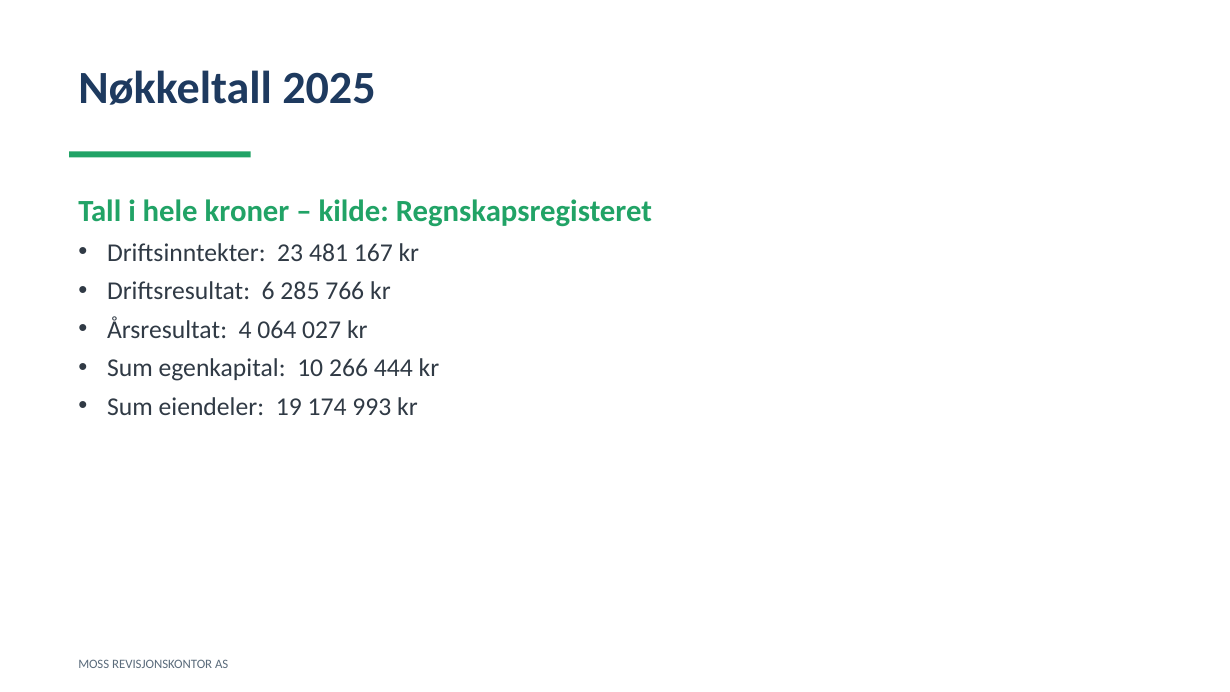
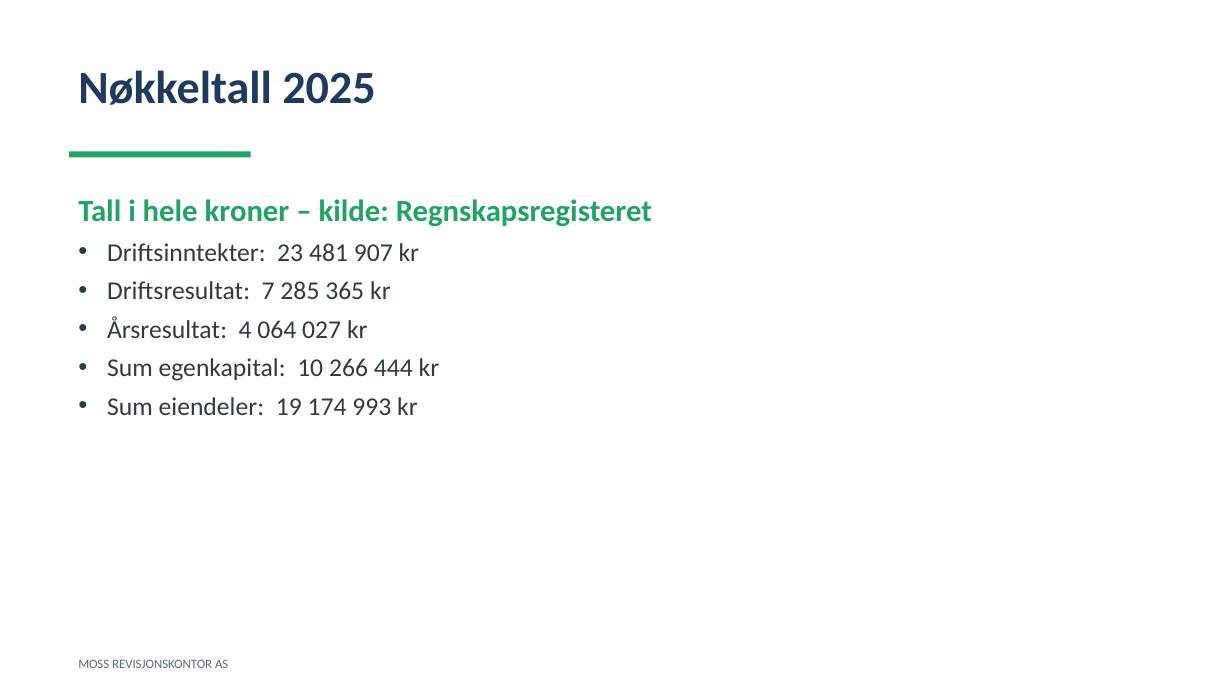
167: 167 -> 907 (373, 253)
6: 6 -> 7 (268, 291)
766: 766 -> 365 (345, 291)
